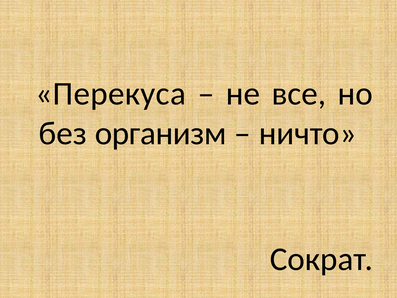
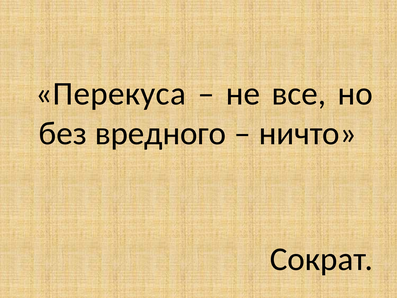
организм: организм -> вредного (160, 133)
